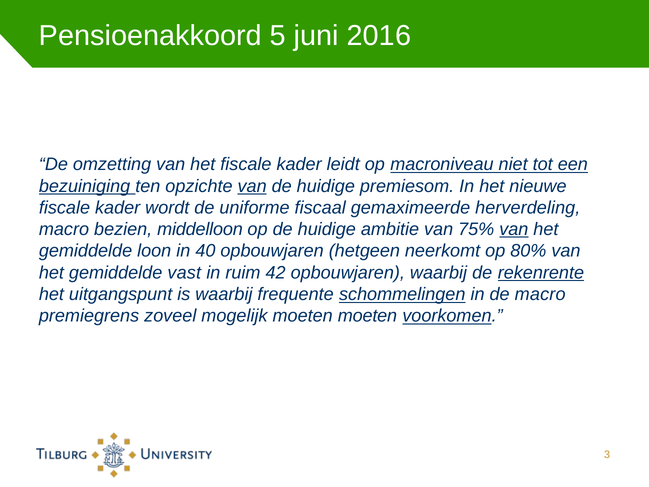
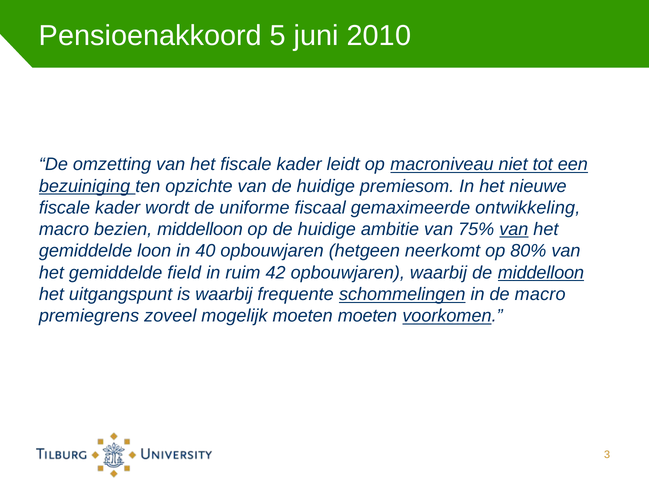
2016: 2016 -> 2010 (379, 36)
van underline: present -> none (252, 186)
herverdeling: herverdeling -> ontwikkeling (528, 208)
vast: vast -> field (184, 273)
de rekenrente: rekenrente -> middelloon (541, 273)
